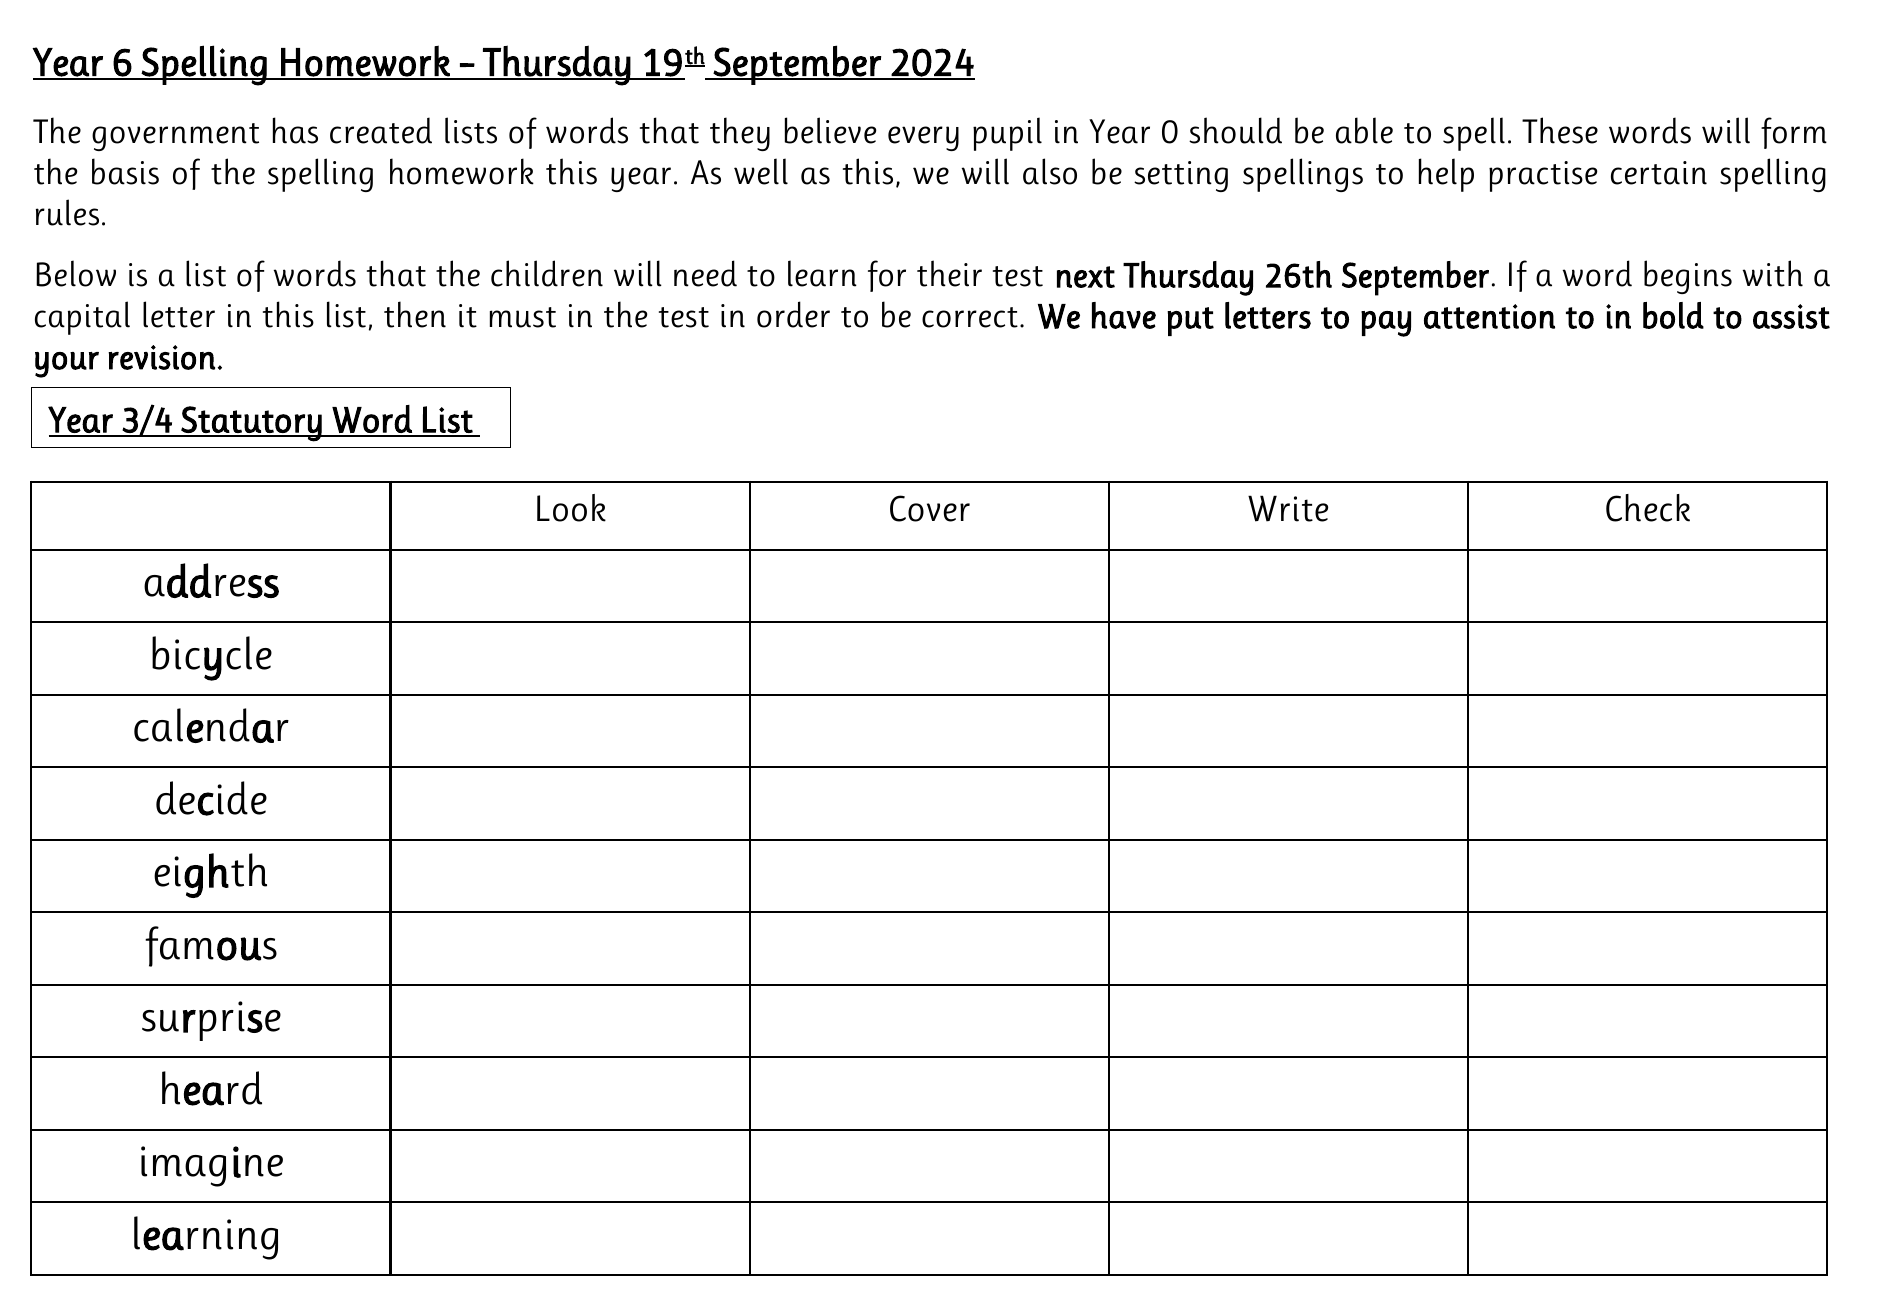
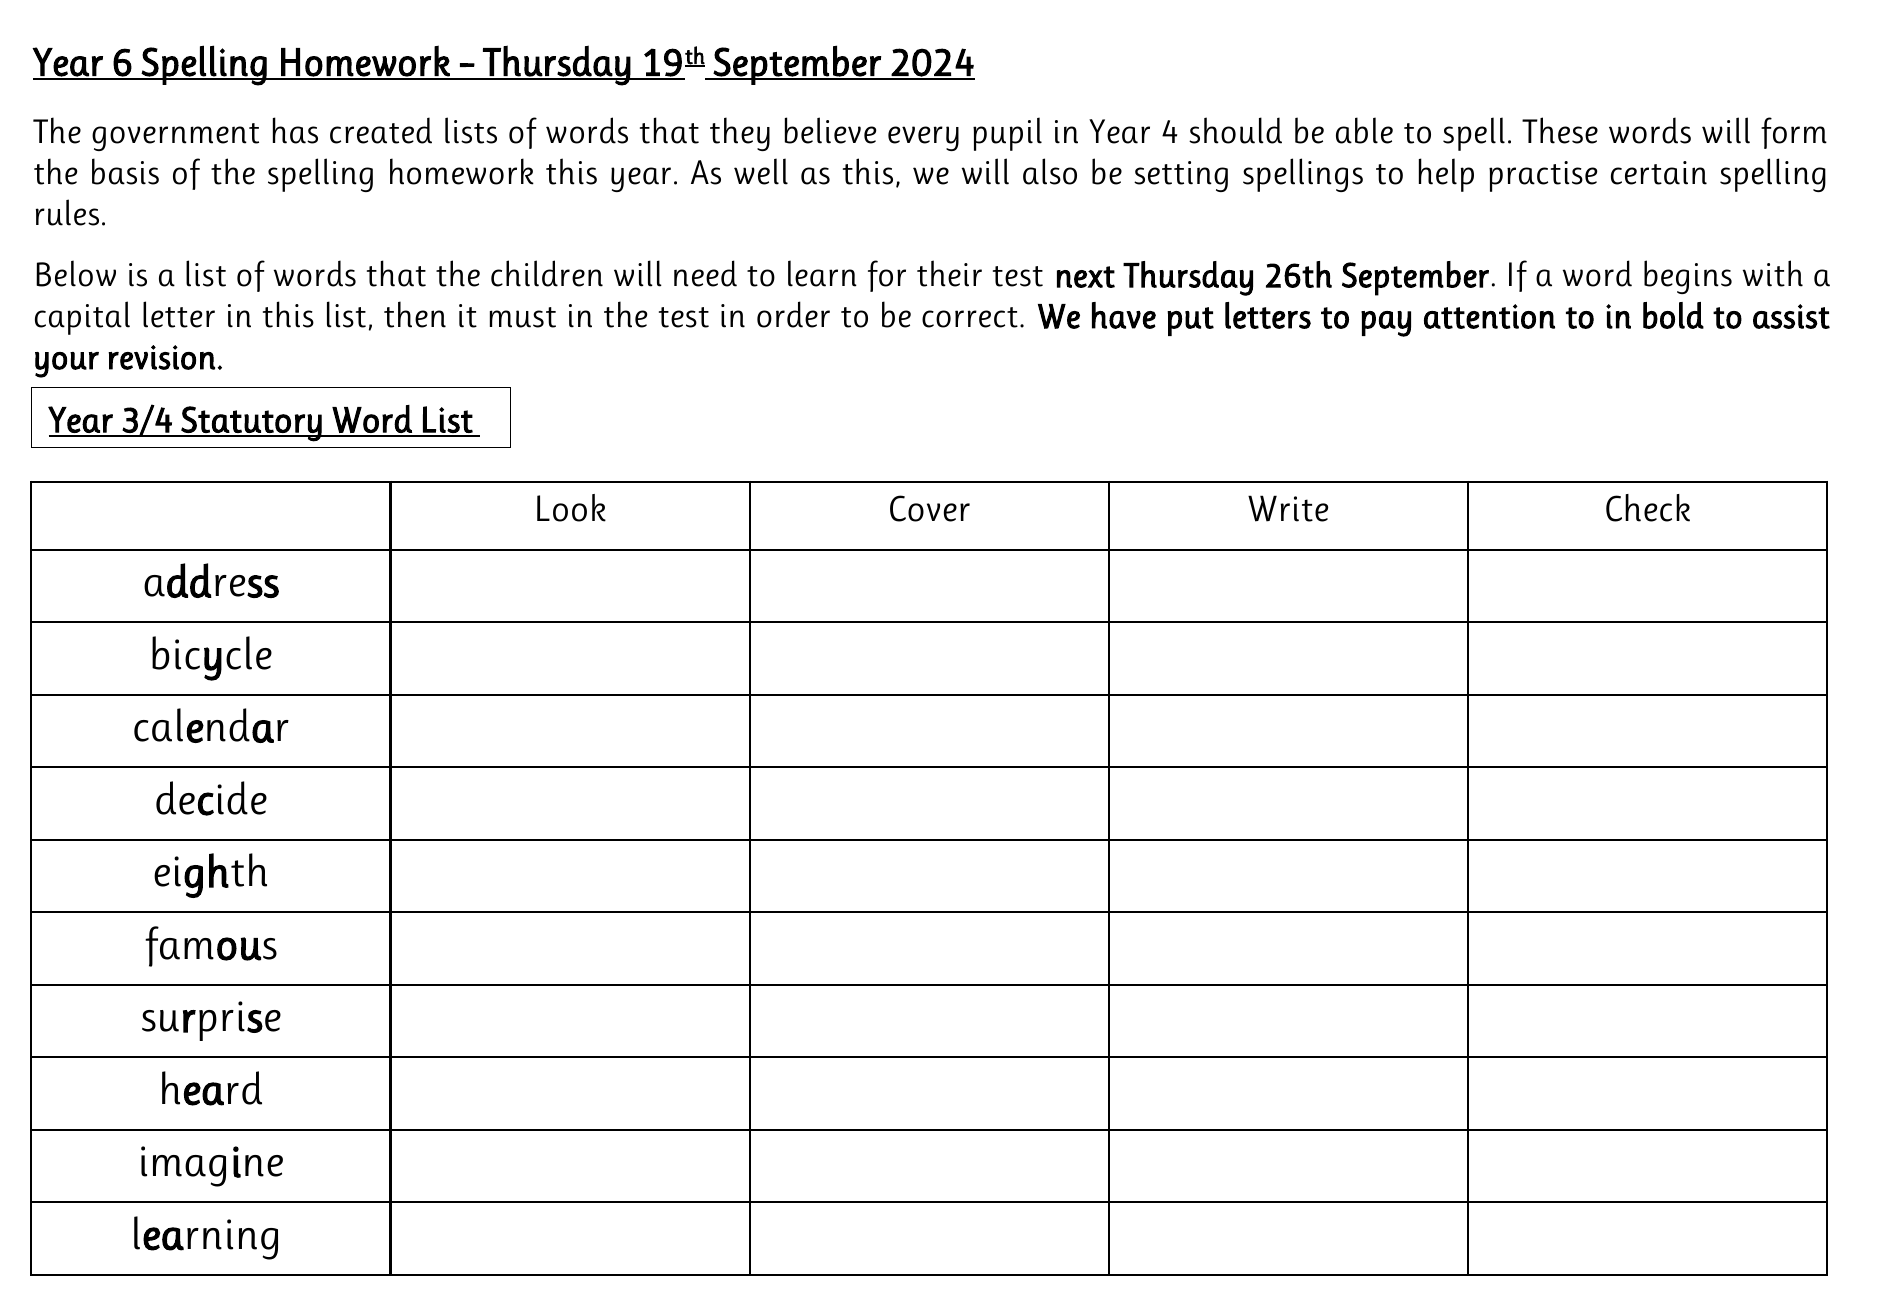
0: 0 -> 4 (1170, 132)
